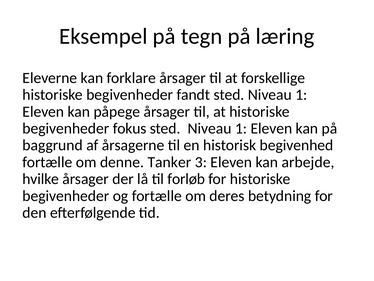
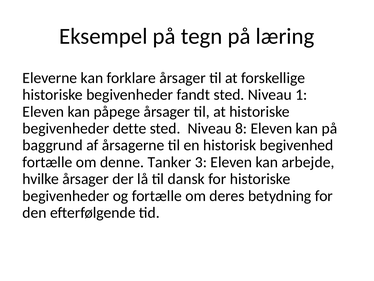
fokus: fokus -> dette (130, 128)
1: 1 -> 8 (241, 128)
forløb: forløb -> dansk (186, 179)
